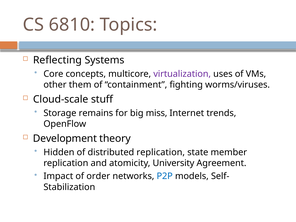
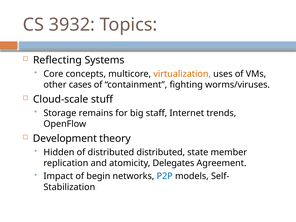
6810: 6810 -> 3932 (72, 25)
virtualization colour: purple -> orange (182, 74)
them: them -> cases (80, 85)
miss: miss -> staff (156, 113)
distributed replication: replication -> distributed (161, 152)
University: University -> Delegates (173, 163)
order: order -> begin (98, 176)
